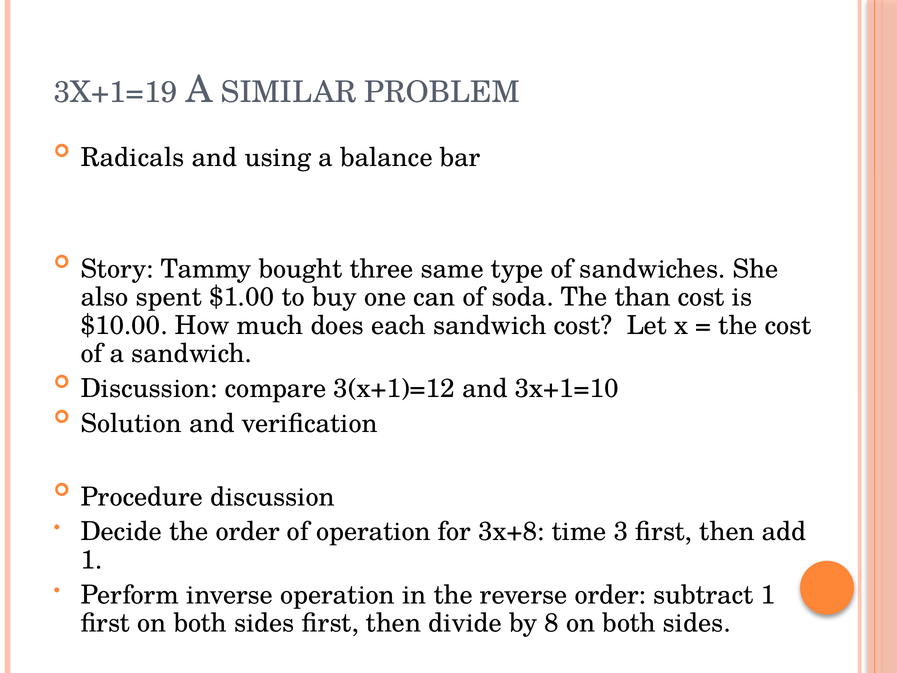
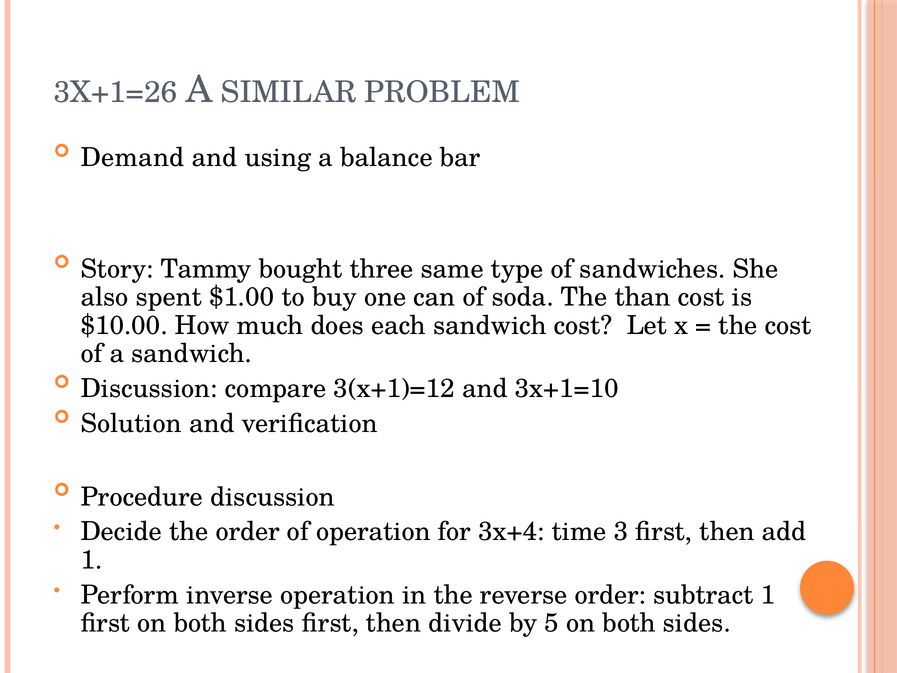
3X+1=19: 3X+1=19 -> 3X+1=26 (115, 92)
Radicals: Radicals -> Demand (132, 158)
3x+8: 3x+8 -> 3x+4 (511, 532)
8: 8 -> 5 (552, 623)
